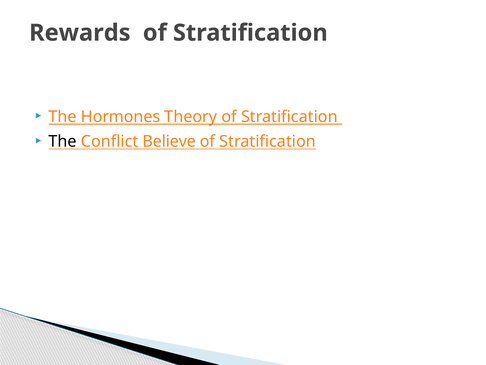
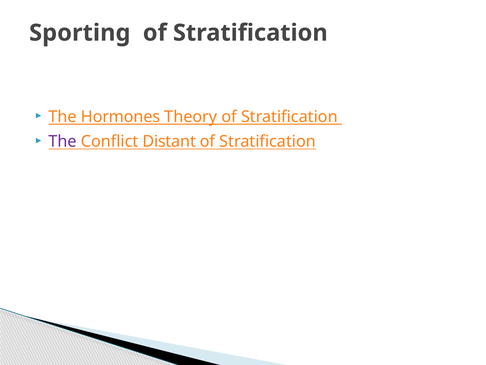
Rewards: Rewards -> Sporting (80, 33)
The colour: black -> purple (63, 141)
Believe: Believe -> Distant (169, 141)
